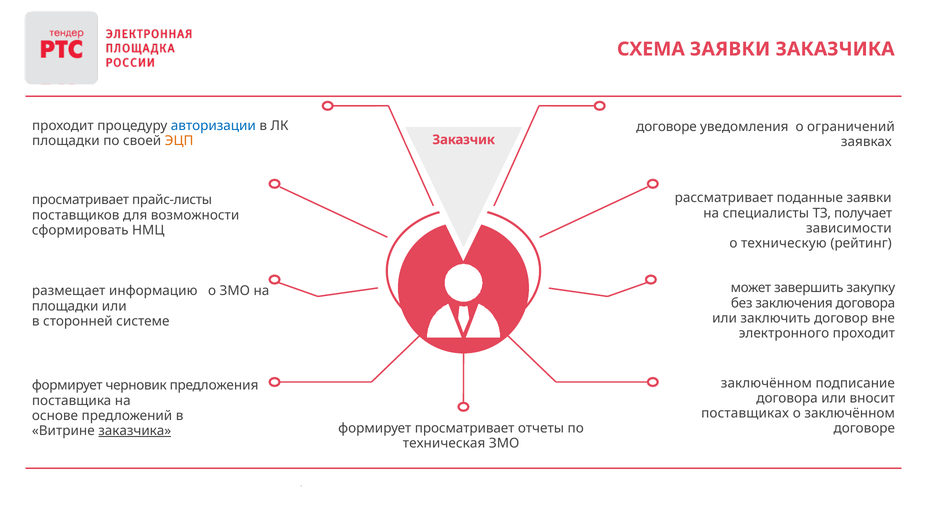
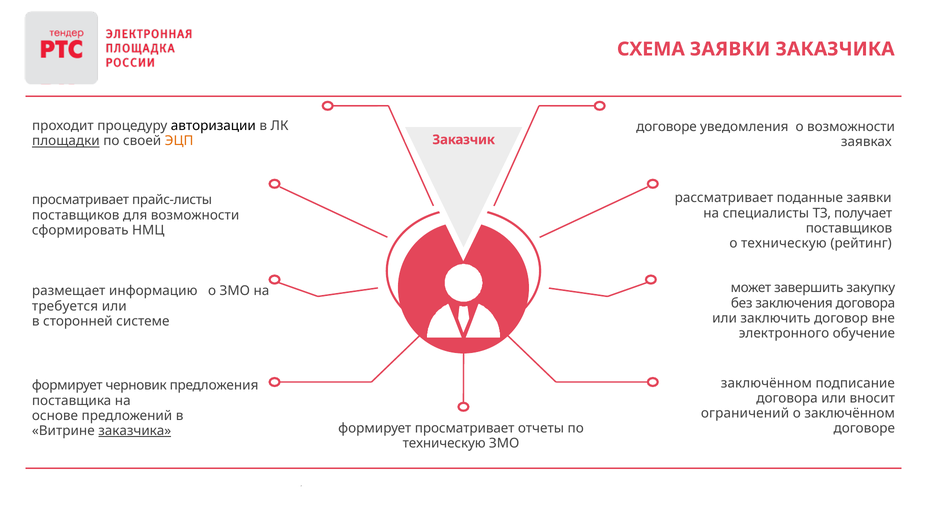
авторизации colour: blue -> black (213, 126)
о ограничений: ограничений -> возможности (851, 127)
площадки underline: none -> present (66, 141)
зависимости: зависимости -> поставщиков (849, 228)
площадки: площадки -> требуется (65, 306)
электронного проходит: проходит -> обучение (864, 334)
поставщиках: поставщиках -> ограничений (745, 414)
техническая: техническая -> техническую (444, 444)
